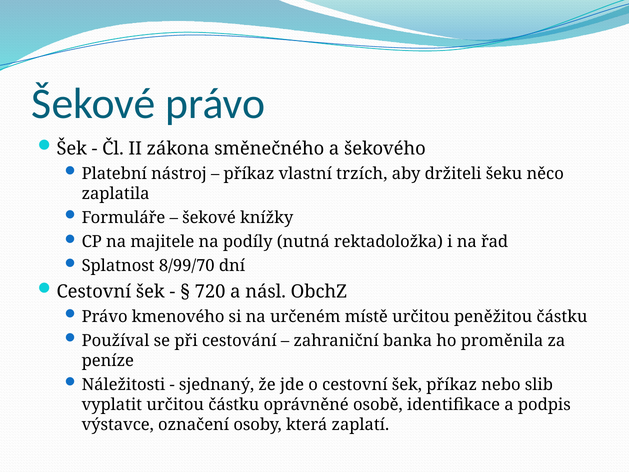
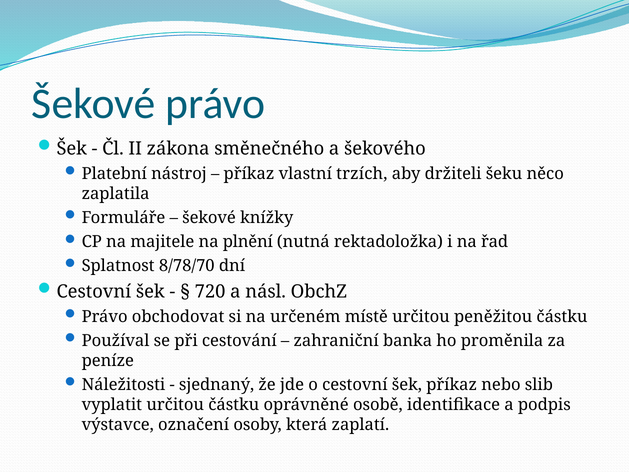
podíly: podíly -> plnění (248, 242)
8/99/70: 8/99/70 -> 8/78/70 (187, 266)
kmenového: kmenového -> obchodovat (178, 316)
